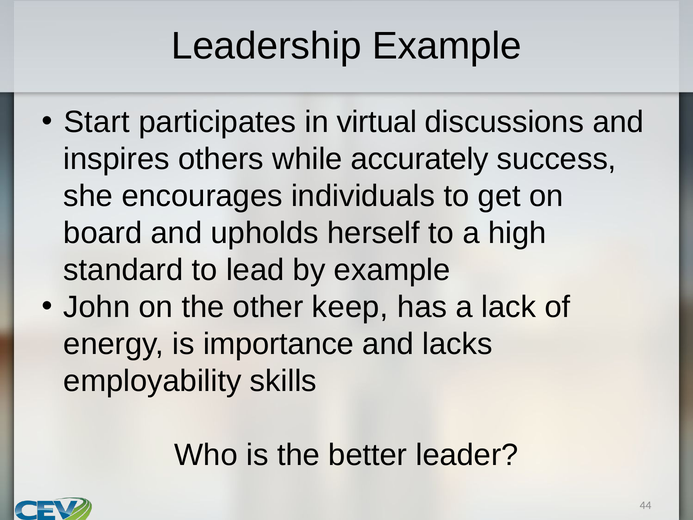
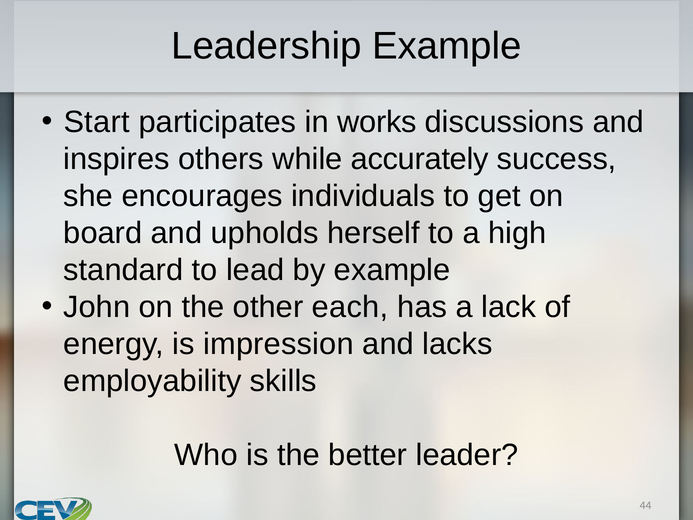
virtual: virtual -> works (377, 122)
keep: keep -> each (350, 307)
importance: importance -> impression (278, 344)
